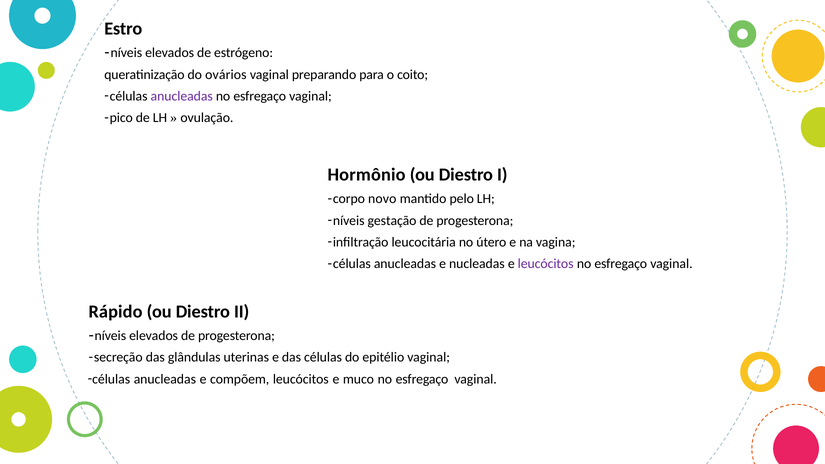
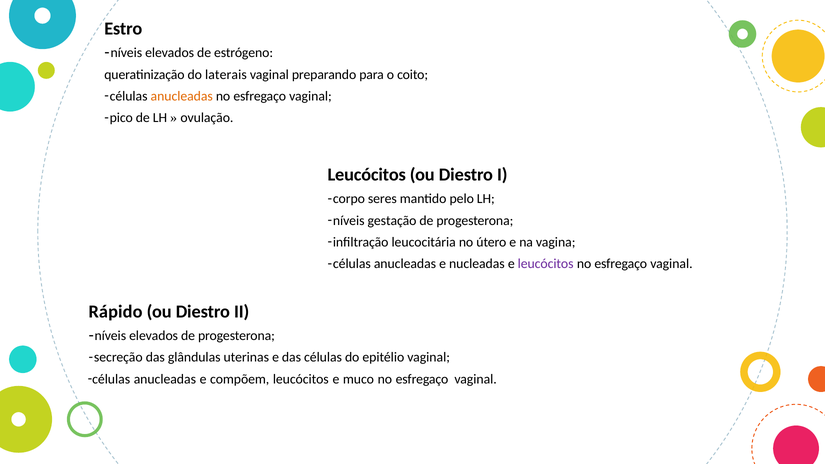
ovários: ovários -> laterais (226, 75)
anucleadas colour: purple -> orange (182, 96)
Hormônio: Hormônio -> Leucócitos (367, 175)
novo: novo -> seres (382, 199)
